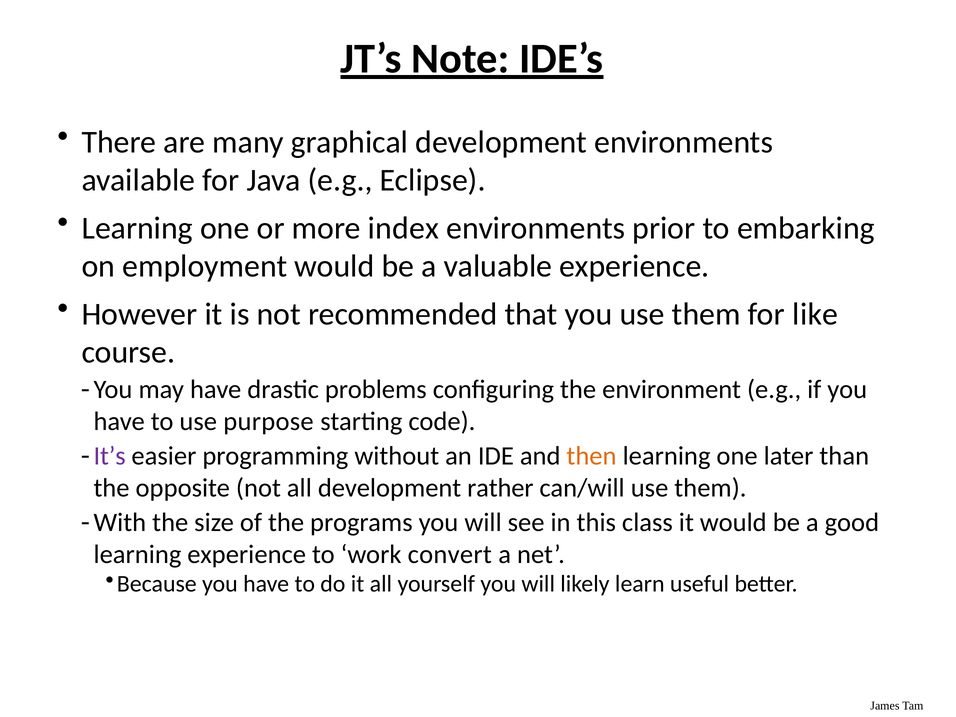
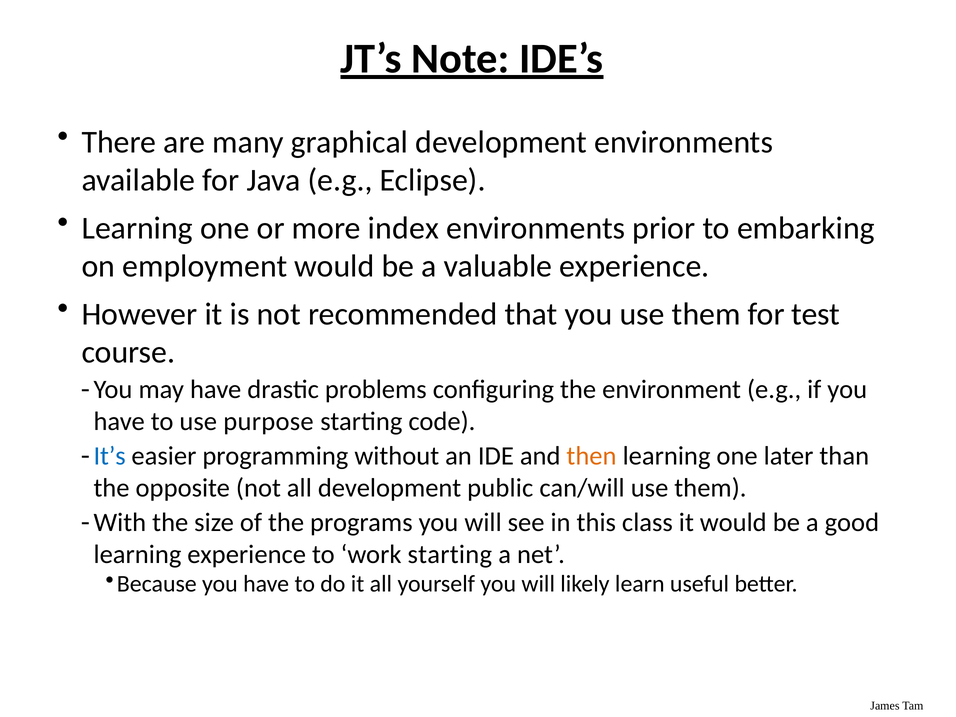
like: like -> test (816, 314)
It’s colour: purple -> blue (110, 456)
rather: rather -> public (500, 488)
work convert: convert -> starting (450, 554)
